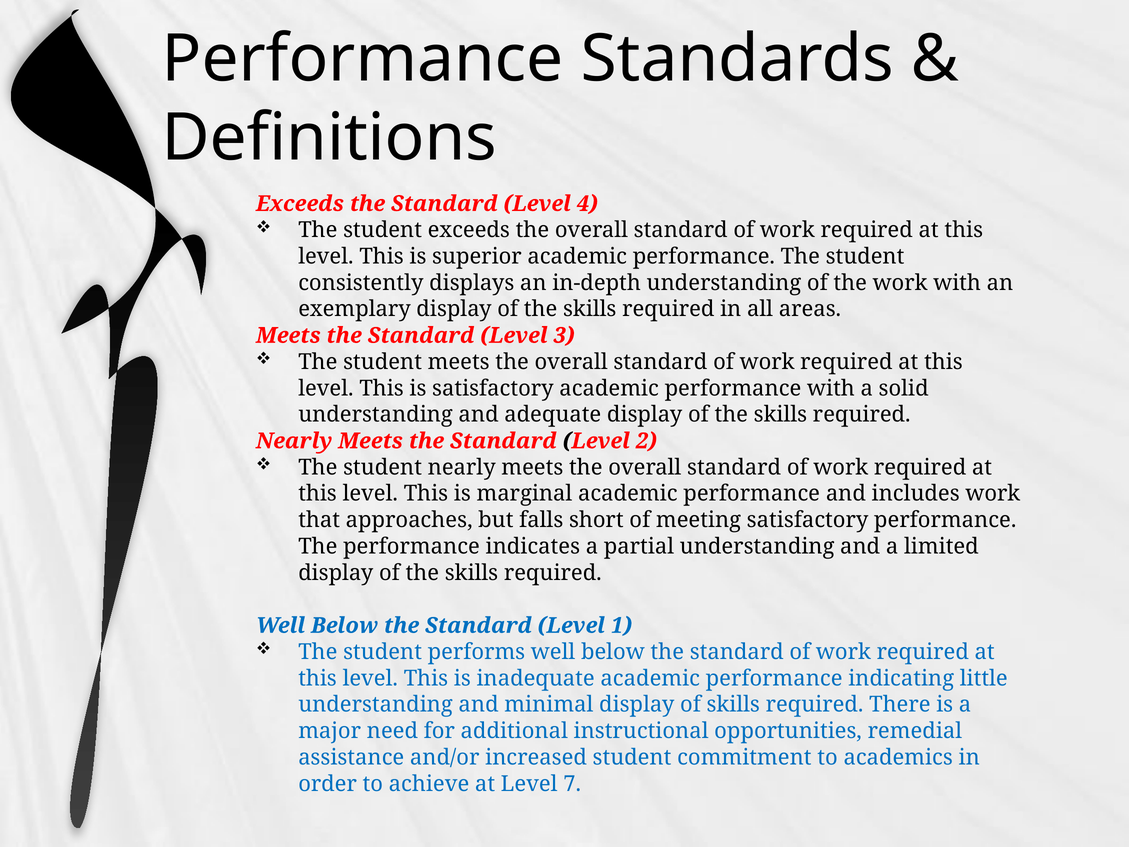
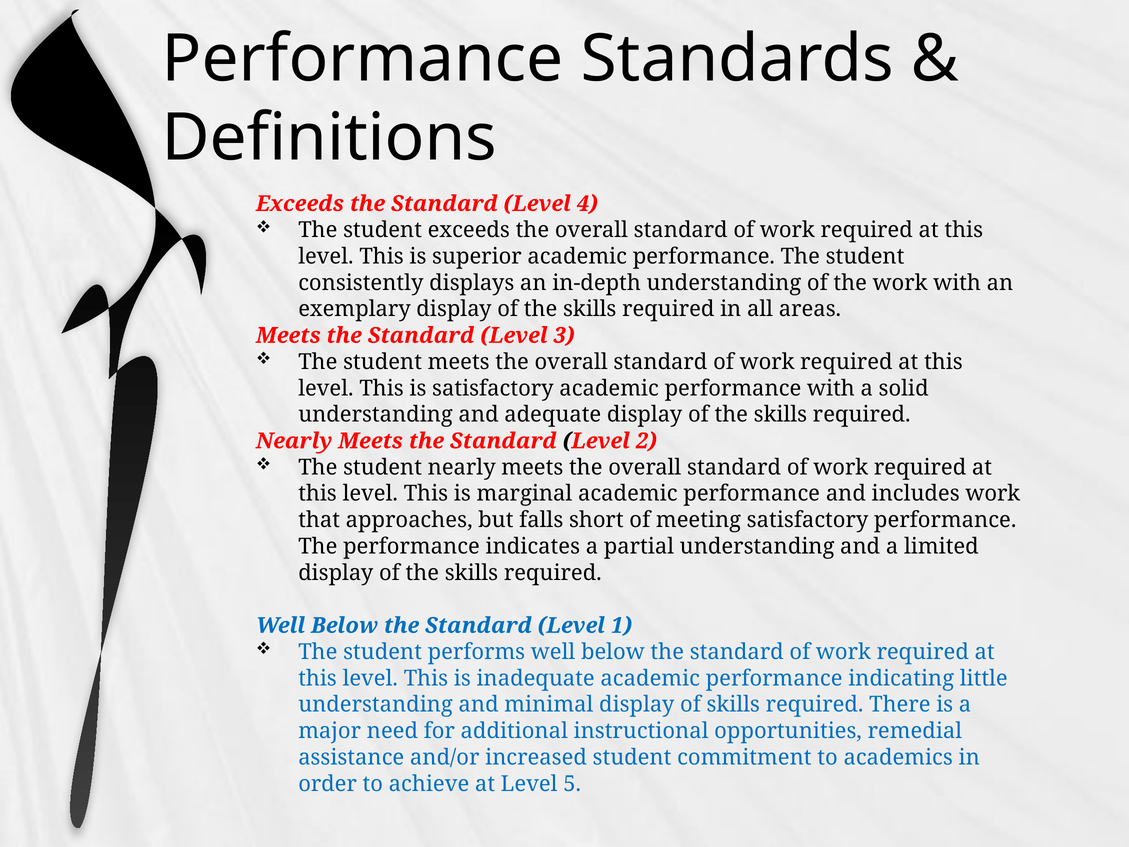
7: 7 -> 5 (572, 784)
